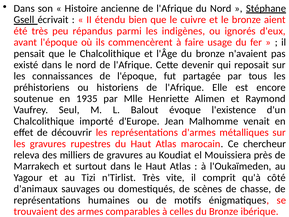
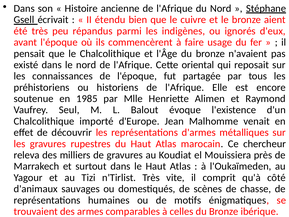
devenir: devenir -> oriental (198, 65)
1935: 1935 -> 1985 (87, 99)
